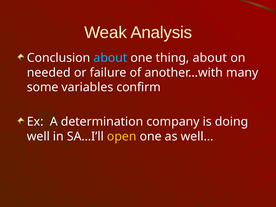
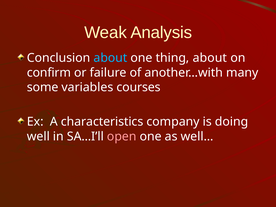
needed: needed -> confirm (49, 73)
confirm: confirm -> courses (139, 87)
determination: determination -> characteristics (102, 122)
open colour: yellow -> pink (122, 136)
